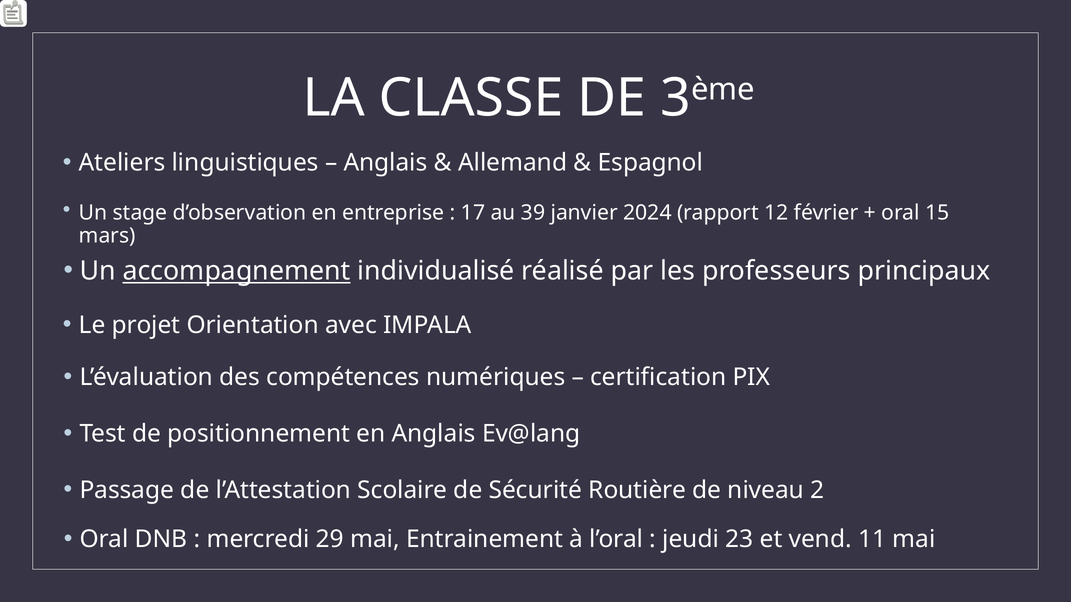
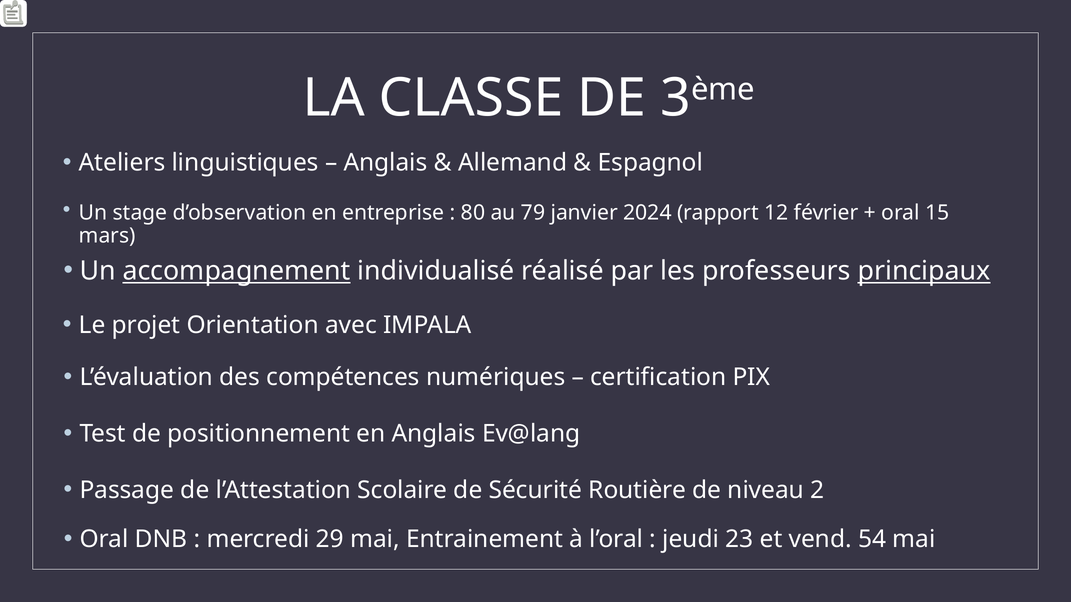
17: 17 -> 80 (473, 213)
39: 39 -> 79 (533, 213)
principaux underline: none -> present (924, 271)
11: 11 -> 54 (872, 540)
